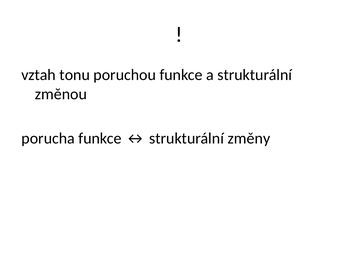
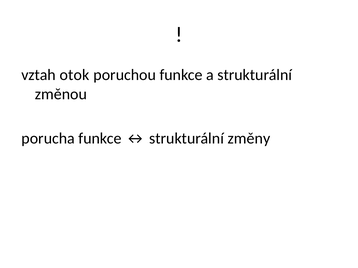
tonu: tonu -> otok (75, 75)
